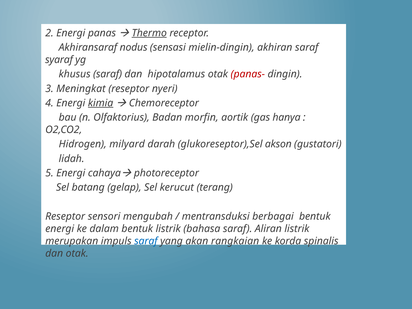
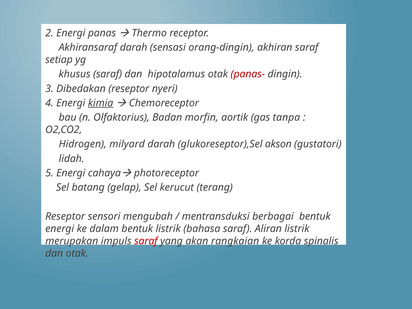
Thermo underline: present -> none (149, 33)
Akhiransaraf nodus: nodus -> darah (134, 47)
mielin-dingin: mielin-dingin -> orang-dingin (221, 47)
syaraf: syaraf -> setiap (59, 60)
Meningkat: Meningkat -> Dibedakan (81, 89)
hanya: hanya -> tanpa (286, 117)
saraf colour: blue -> red (146, 241)
